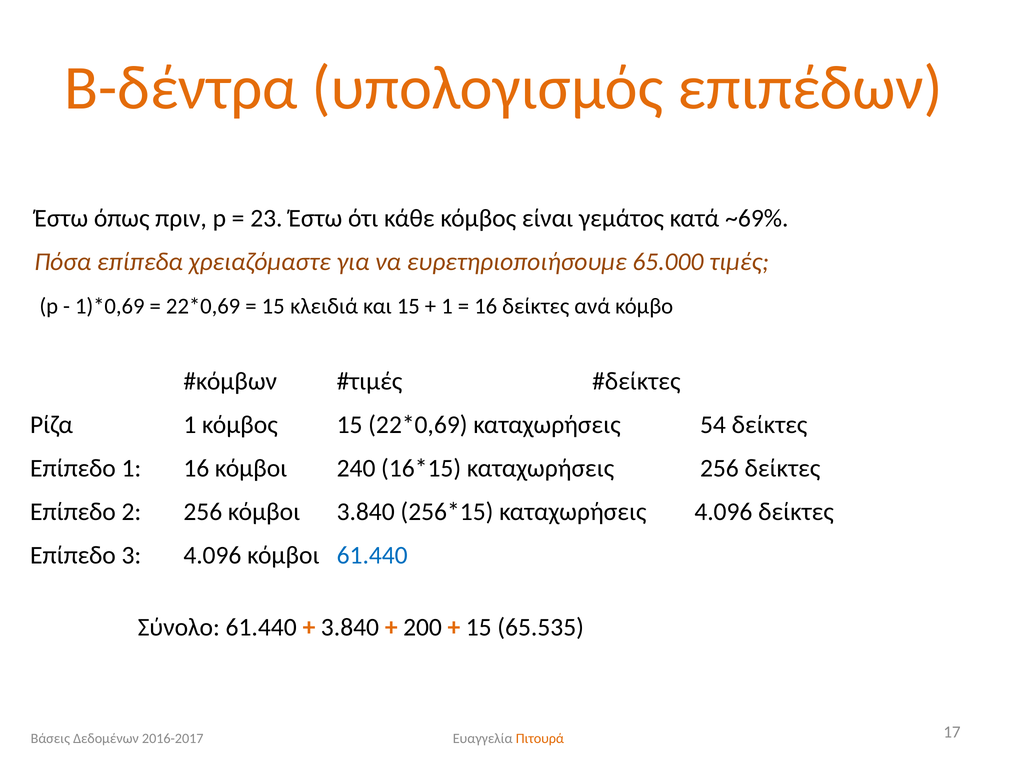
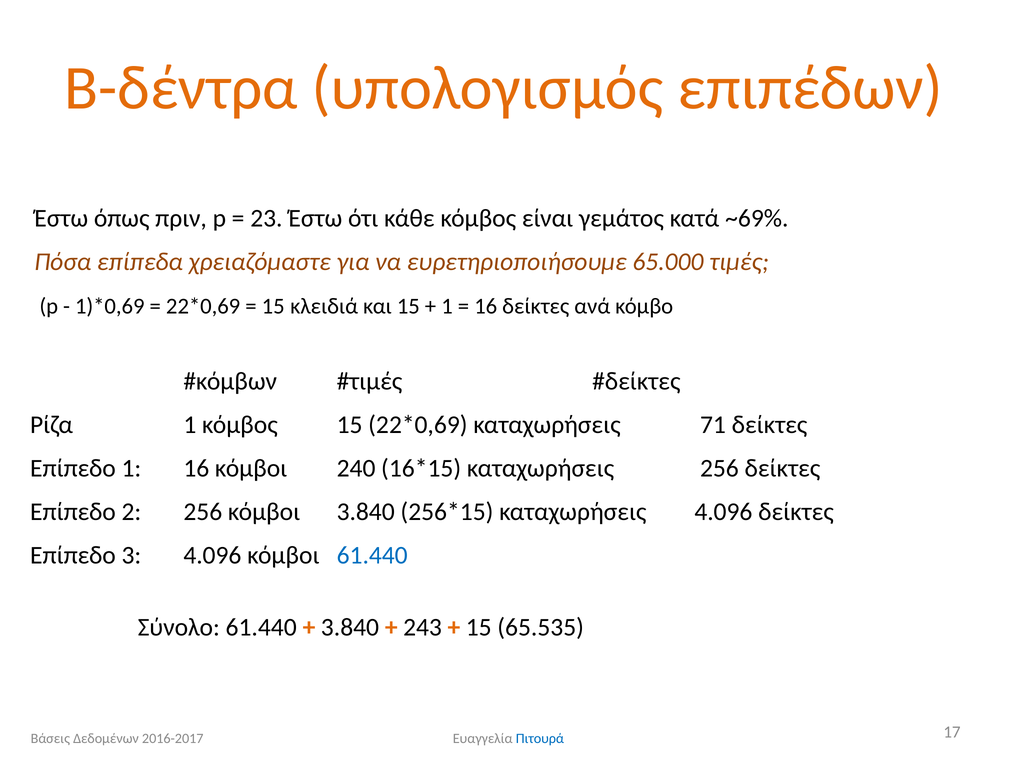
54: 54 -> 71 (713, 425)
200: 200 -> 243 (423, 627)
Πιτουρά colour: orange -> blue (540, 738)
